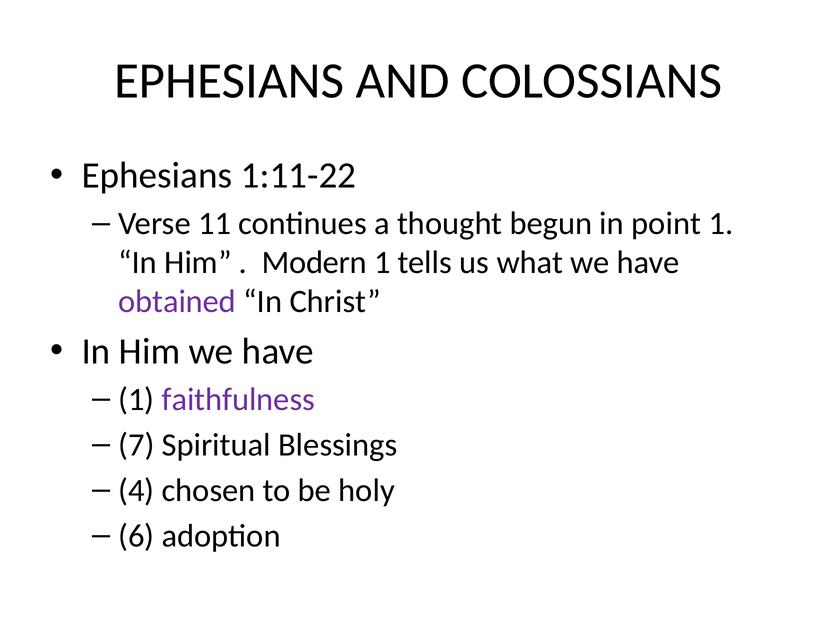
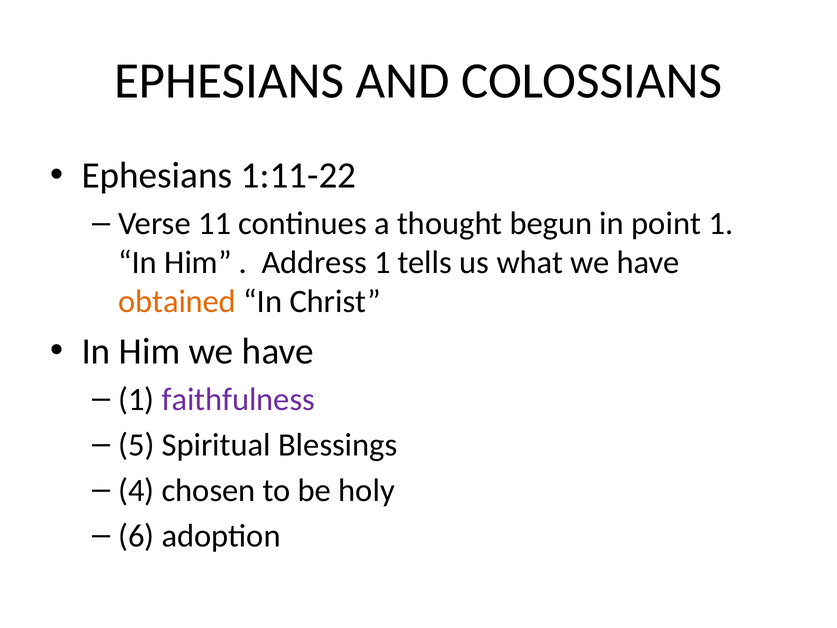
Modern: Modern -> Address (314, 263)
obtained colour: purple -> orange (177, 302)
7: 7 -> 5 (136, 445)
